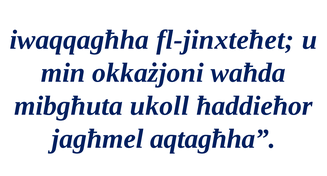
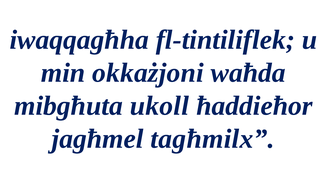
fl-jinxteħet: fl-jinxteħet -> fl-tintiliflek (225, 40)
aqtagħha: aqtagħha -> tagħmilx (213, 139)
